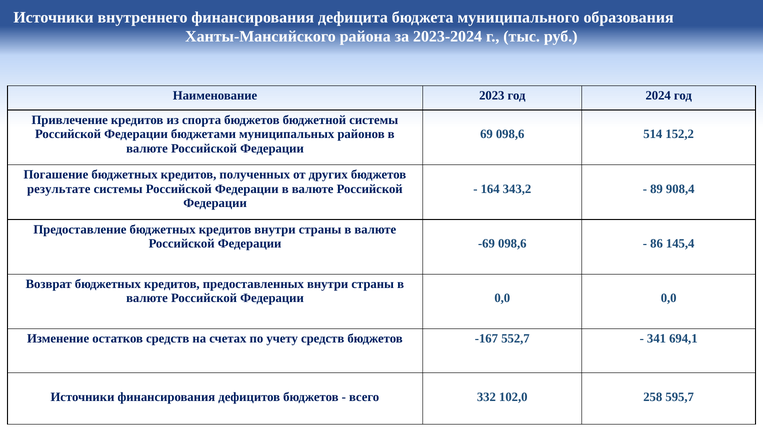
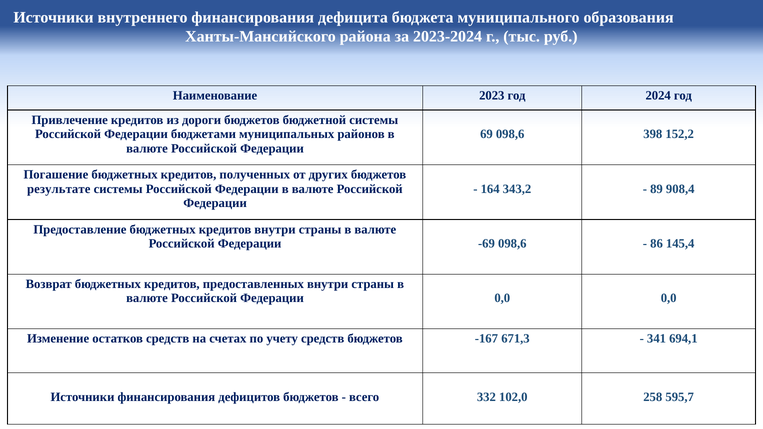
спорта: спорта -> дороги (202, 120)
514: 514 -> 398 (653, 134)
552,7: 552,7 -> 671,3 (515, 339)
